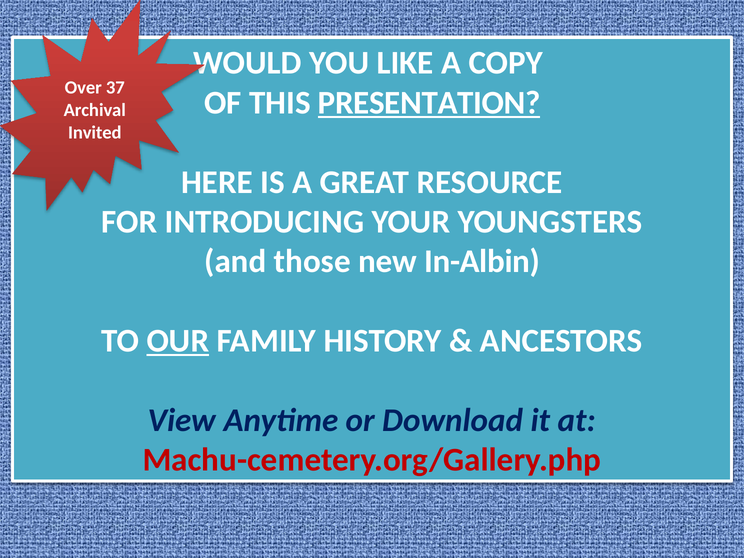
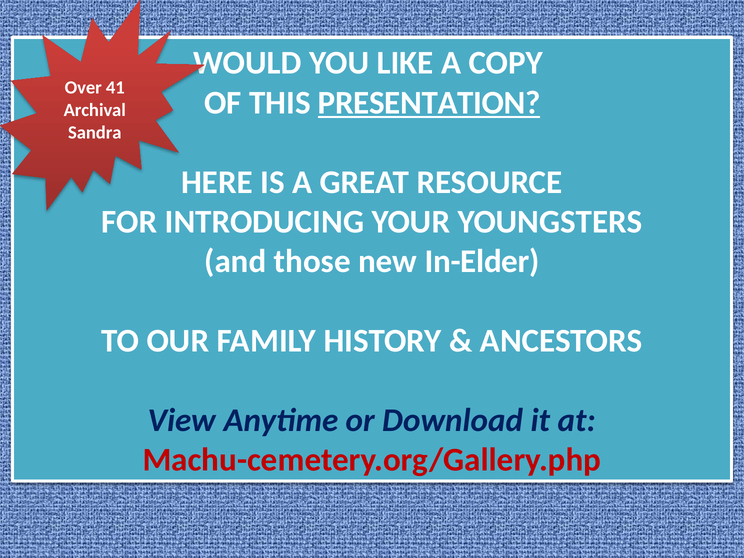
37: 37 -> 41 (115, 88)
Invited: Invited -> Sandra (95, 132)
In-Albin: In-Albin -> In-Elder (482, 261)
OUR underline: present -> none (178, 341)
